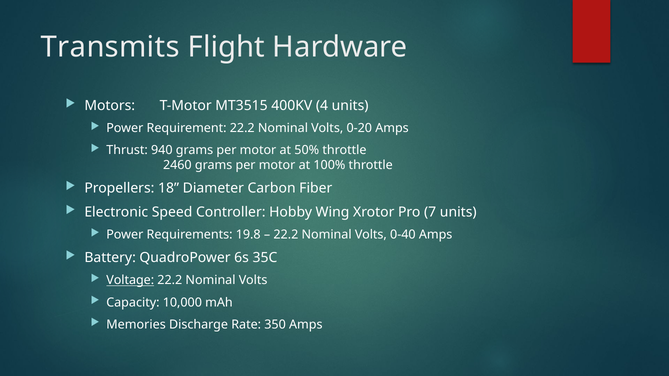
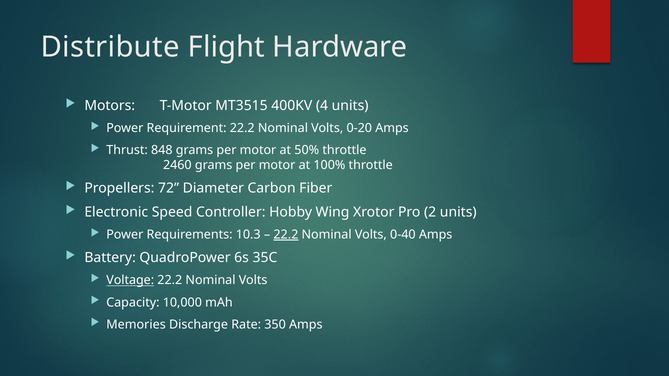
Transmits: Transmits -> Distribute (110, 47)
940: 940 -> 848 (162, 150)
18: 18 -> 72 (169, 188)
7: 7 -> 2 (430, 212)
19.8: 19.8 -> 10.3 (248, 235)
22.2 underline: none -> present (286, 235)
